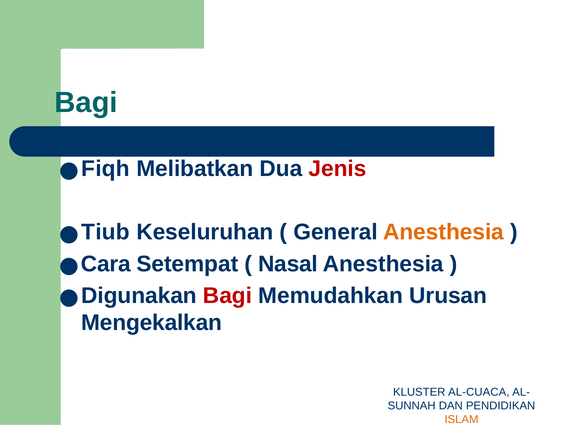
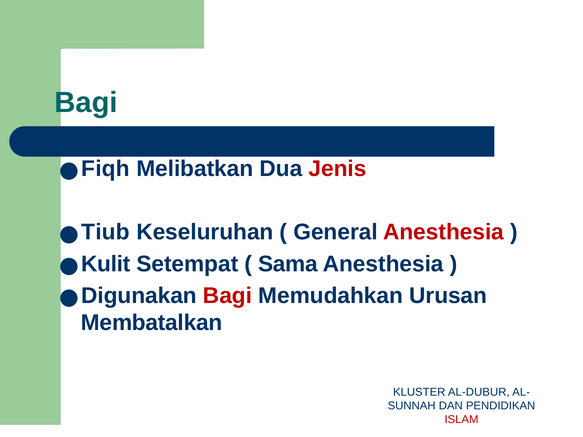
Anesthesia colour: orange -> red (444, 232)
Cara: Cara -> Kulit (106, 264)
Nasal: Nasal -> Sama (288, 264)
Mengekalkan: Mengekalkan -> Membatalkan (152, 323)
AL-CUACA: AL-CUACA -> AL-DUBUR (479, 392)
ISLAM colour: orange -> red (461, 420)
